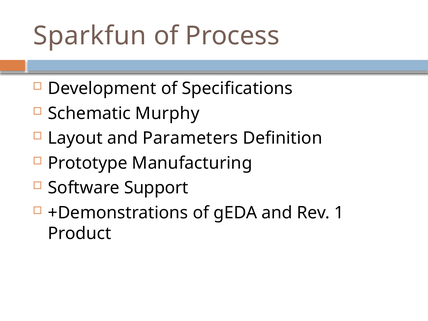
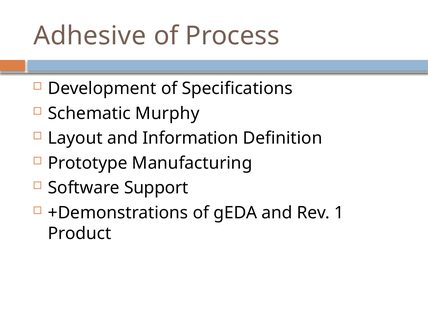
Sparkfun: Sparkfun -> Adhesive (90, 36)
Parameters: Parameters -> Information (191, 138)
